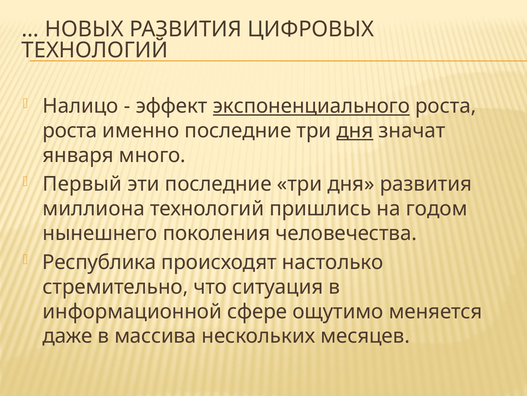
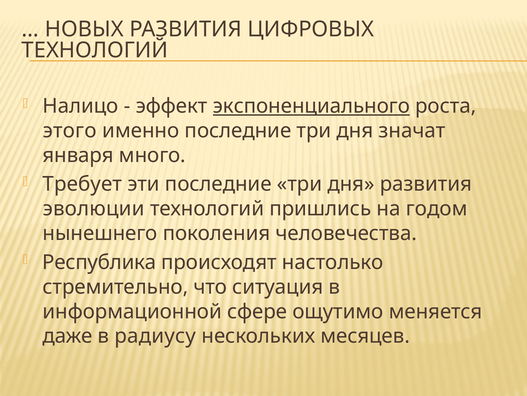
роста: роста -> этого (70, 131)
дня underline: present -> none (355, 131)
Первый: Первый -> Требует (82, 184)
миллиона: миллиона -> эволюции (94, 208)
массива: массива -> радиусу (155, 336)
